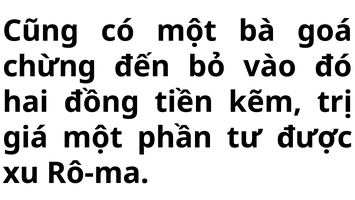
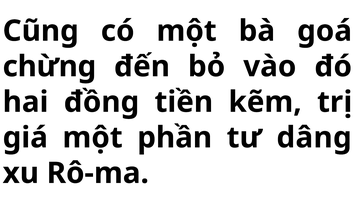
được: được -> dâng (314, 137)
